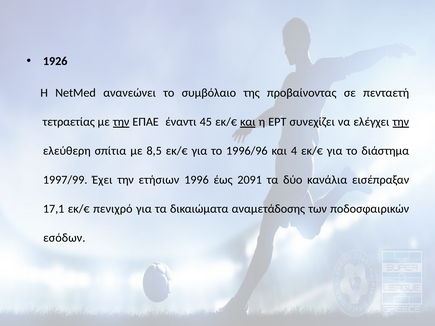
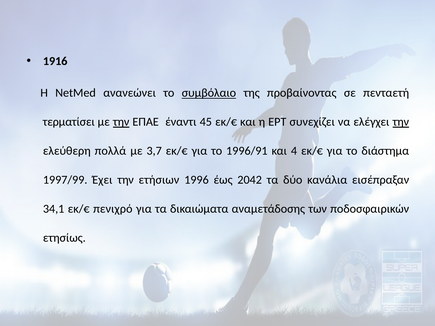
1926: 1926 -> 1916 (55, 61)
συμβόλαιο underline: none -> present (209, 93)
τετραετίας: τετραετίας -> τερματίσει (69, 122)
και underline: present -> none (248, 122)
σπίτια: σπίτια -> πολλά (110, 151)
8,5: 8,5 -> 3,7 (154, 151)
1996/96: 1996/96 -> 1996/91 (247, 151)
2091: 2091 -> 2042 (250, 180)
17,1: 17,1 -> 34,1 (54, 209)
εσόδων: εσόδων -> ετησίως (64, 238)
